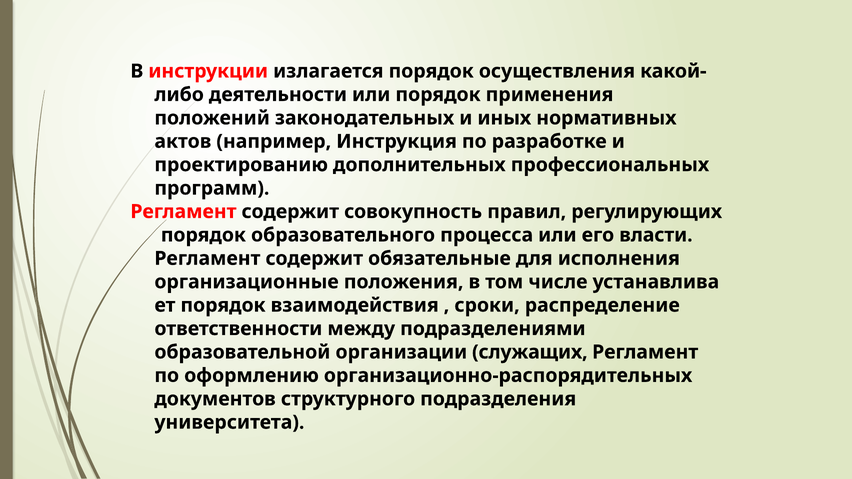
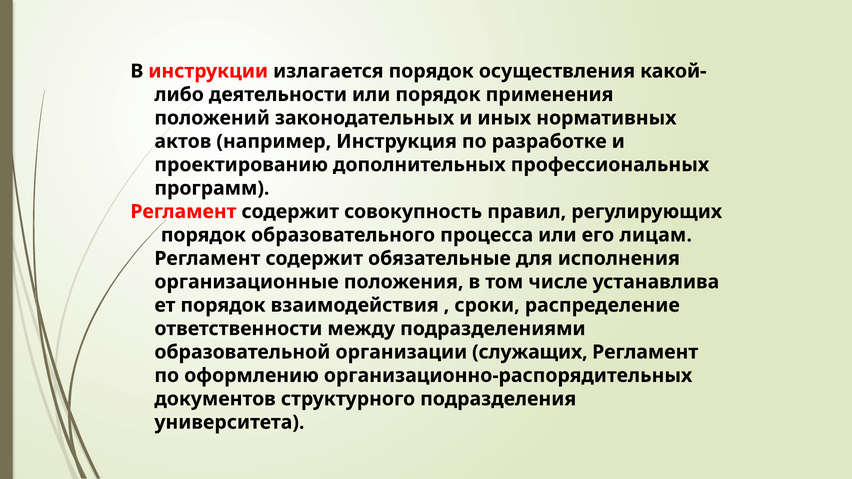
власти: власти -> лицам (656, 235)
